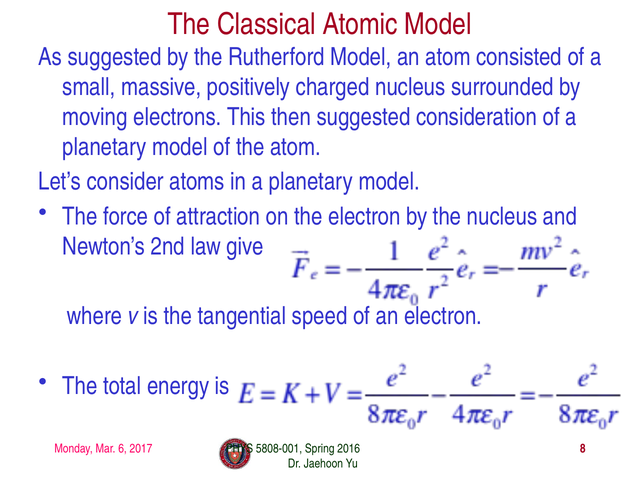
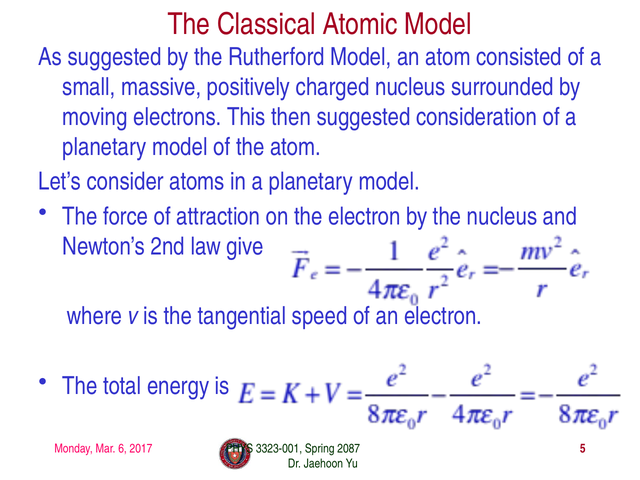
5808-001: 5808-001 -> 3323-001 (279, 449)
2016: 2016 -> 2087 (349, 449)
8: 8 -> 5 (583, 449)
